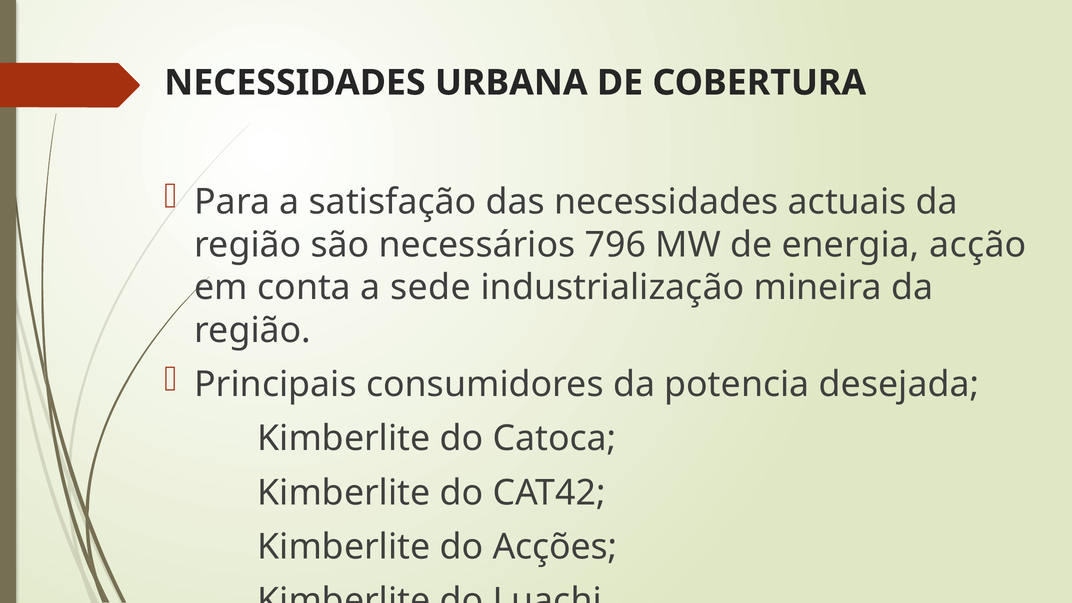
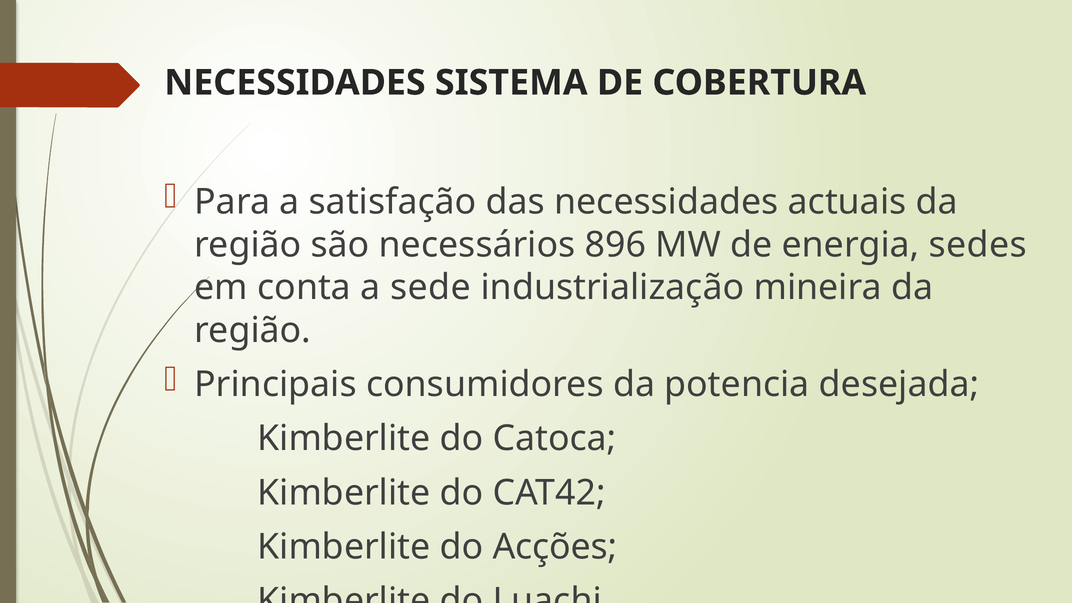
URBANA: URBANA -> SISTEMA (511, 83)
796: 796 -> 896 (615, 245)
acção: acção -> sedes (978, 245)
